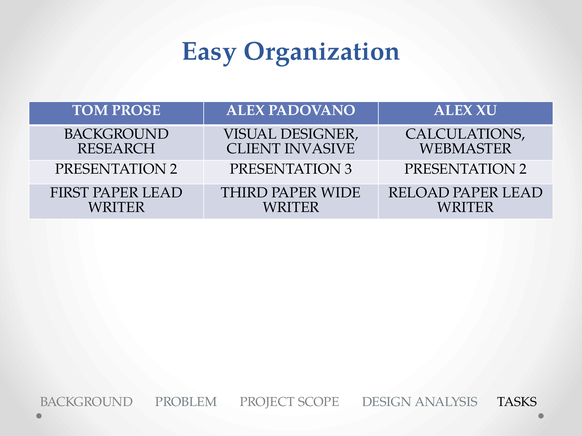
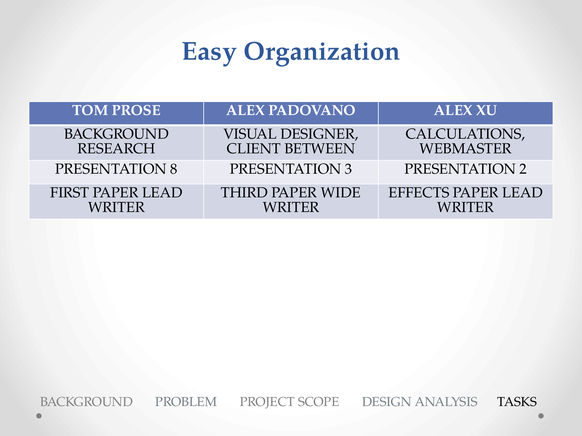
INVASIVE: INVASIVE -> BETWEEN (320, 149)
2: 2 -> 8 (174, 169)
RELOAD: RELOAD -> EFFECTS (419, 193)
